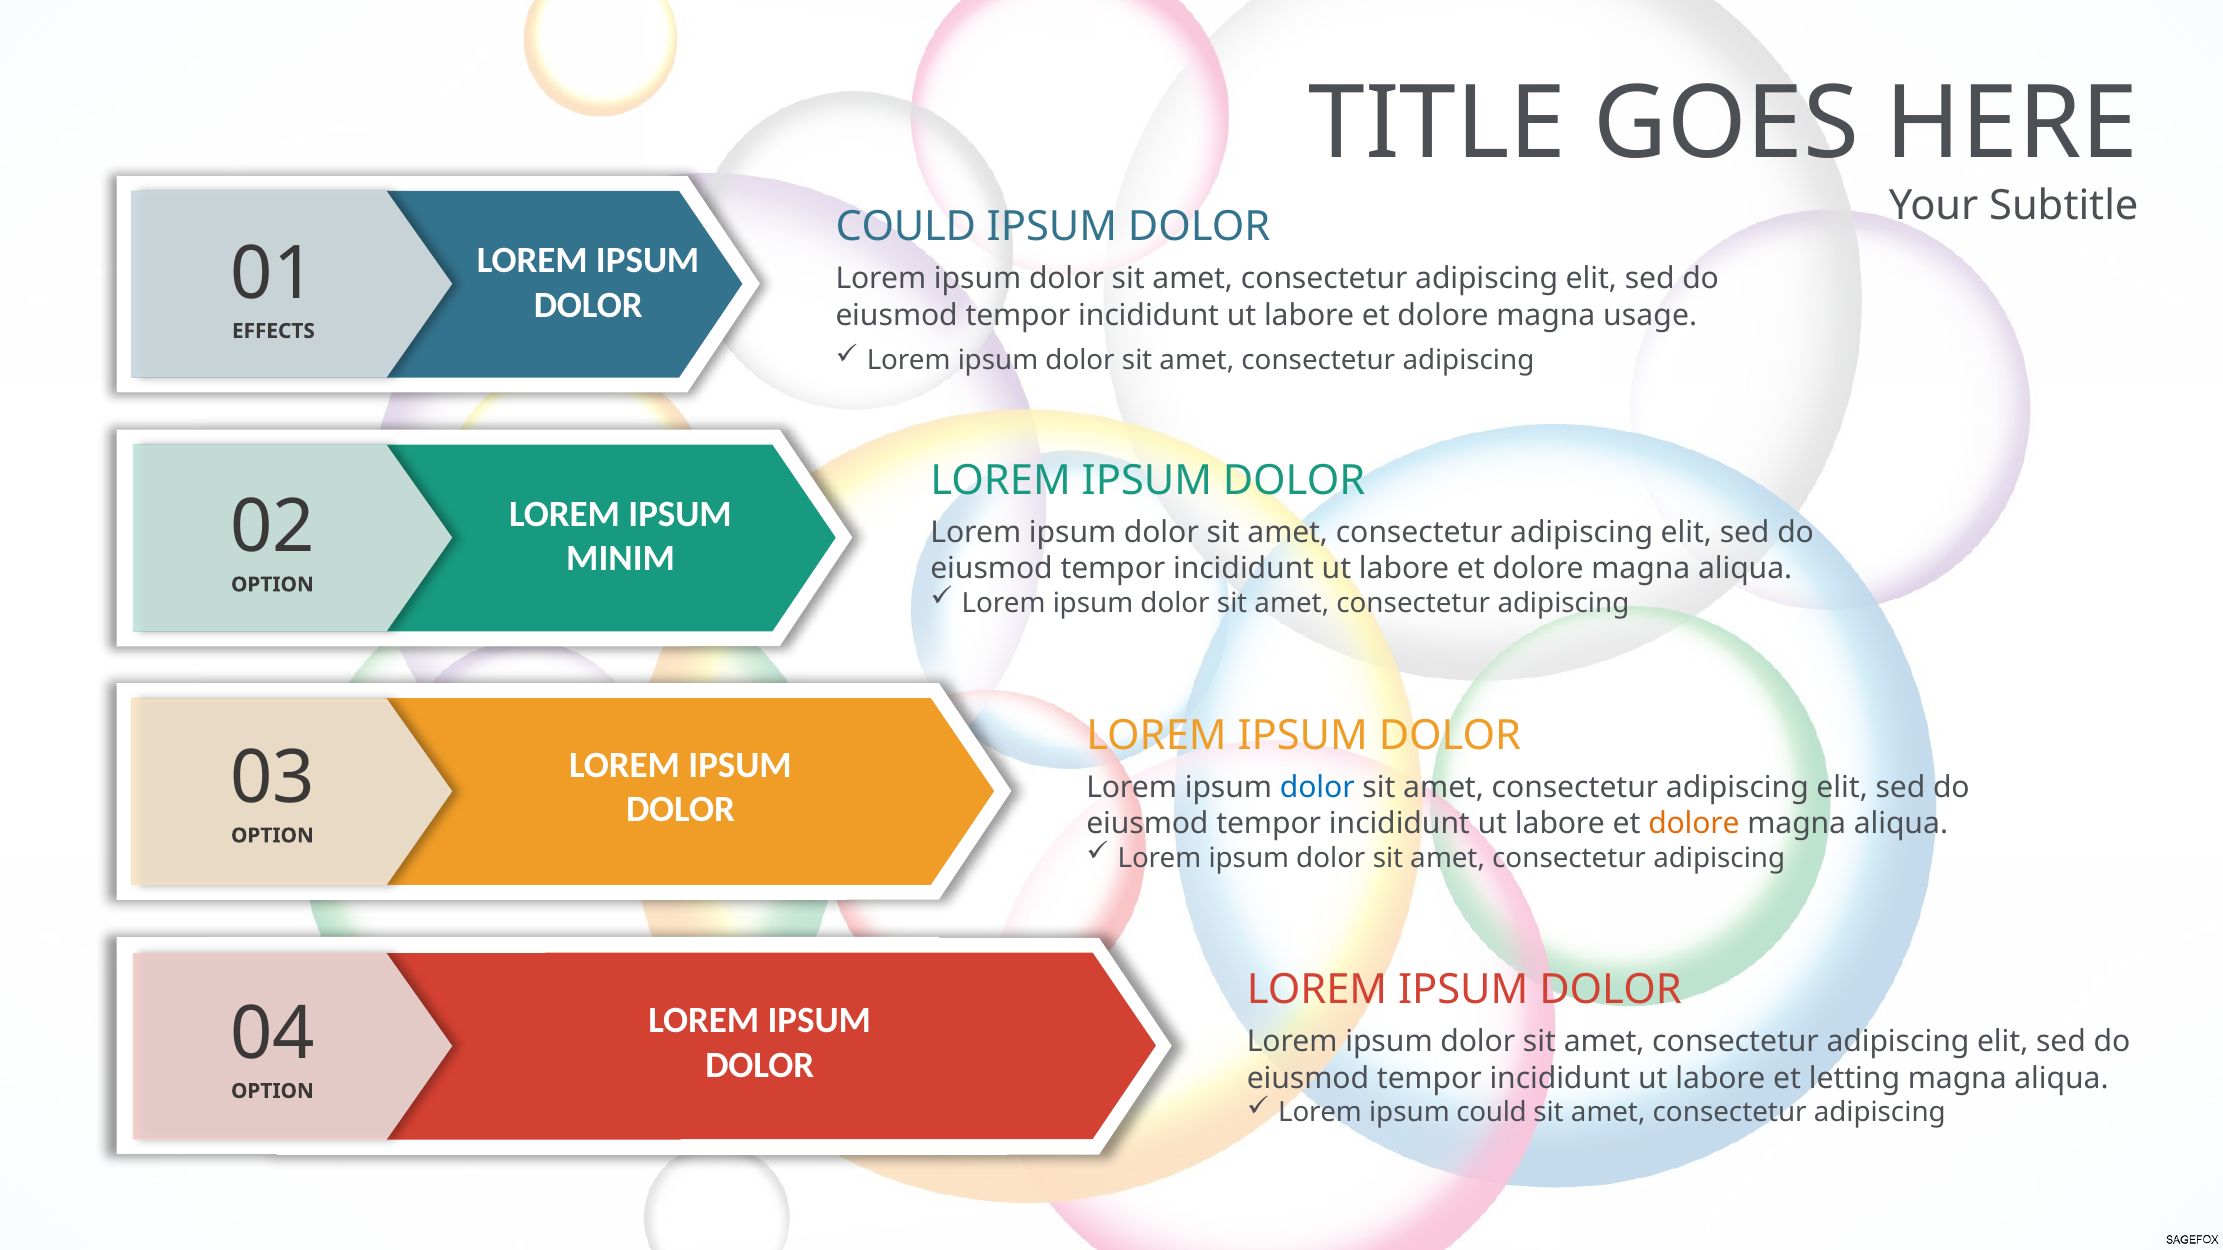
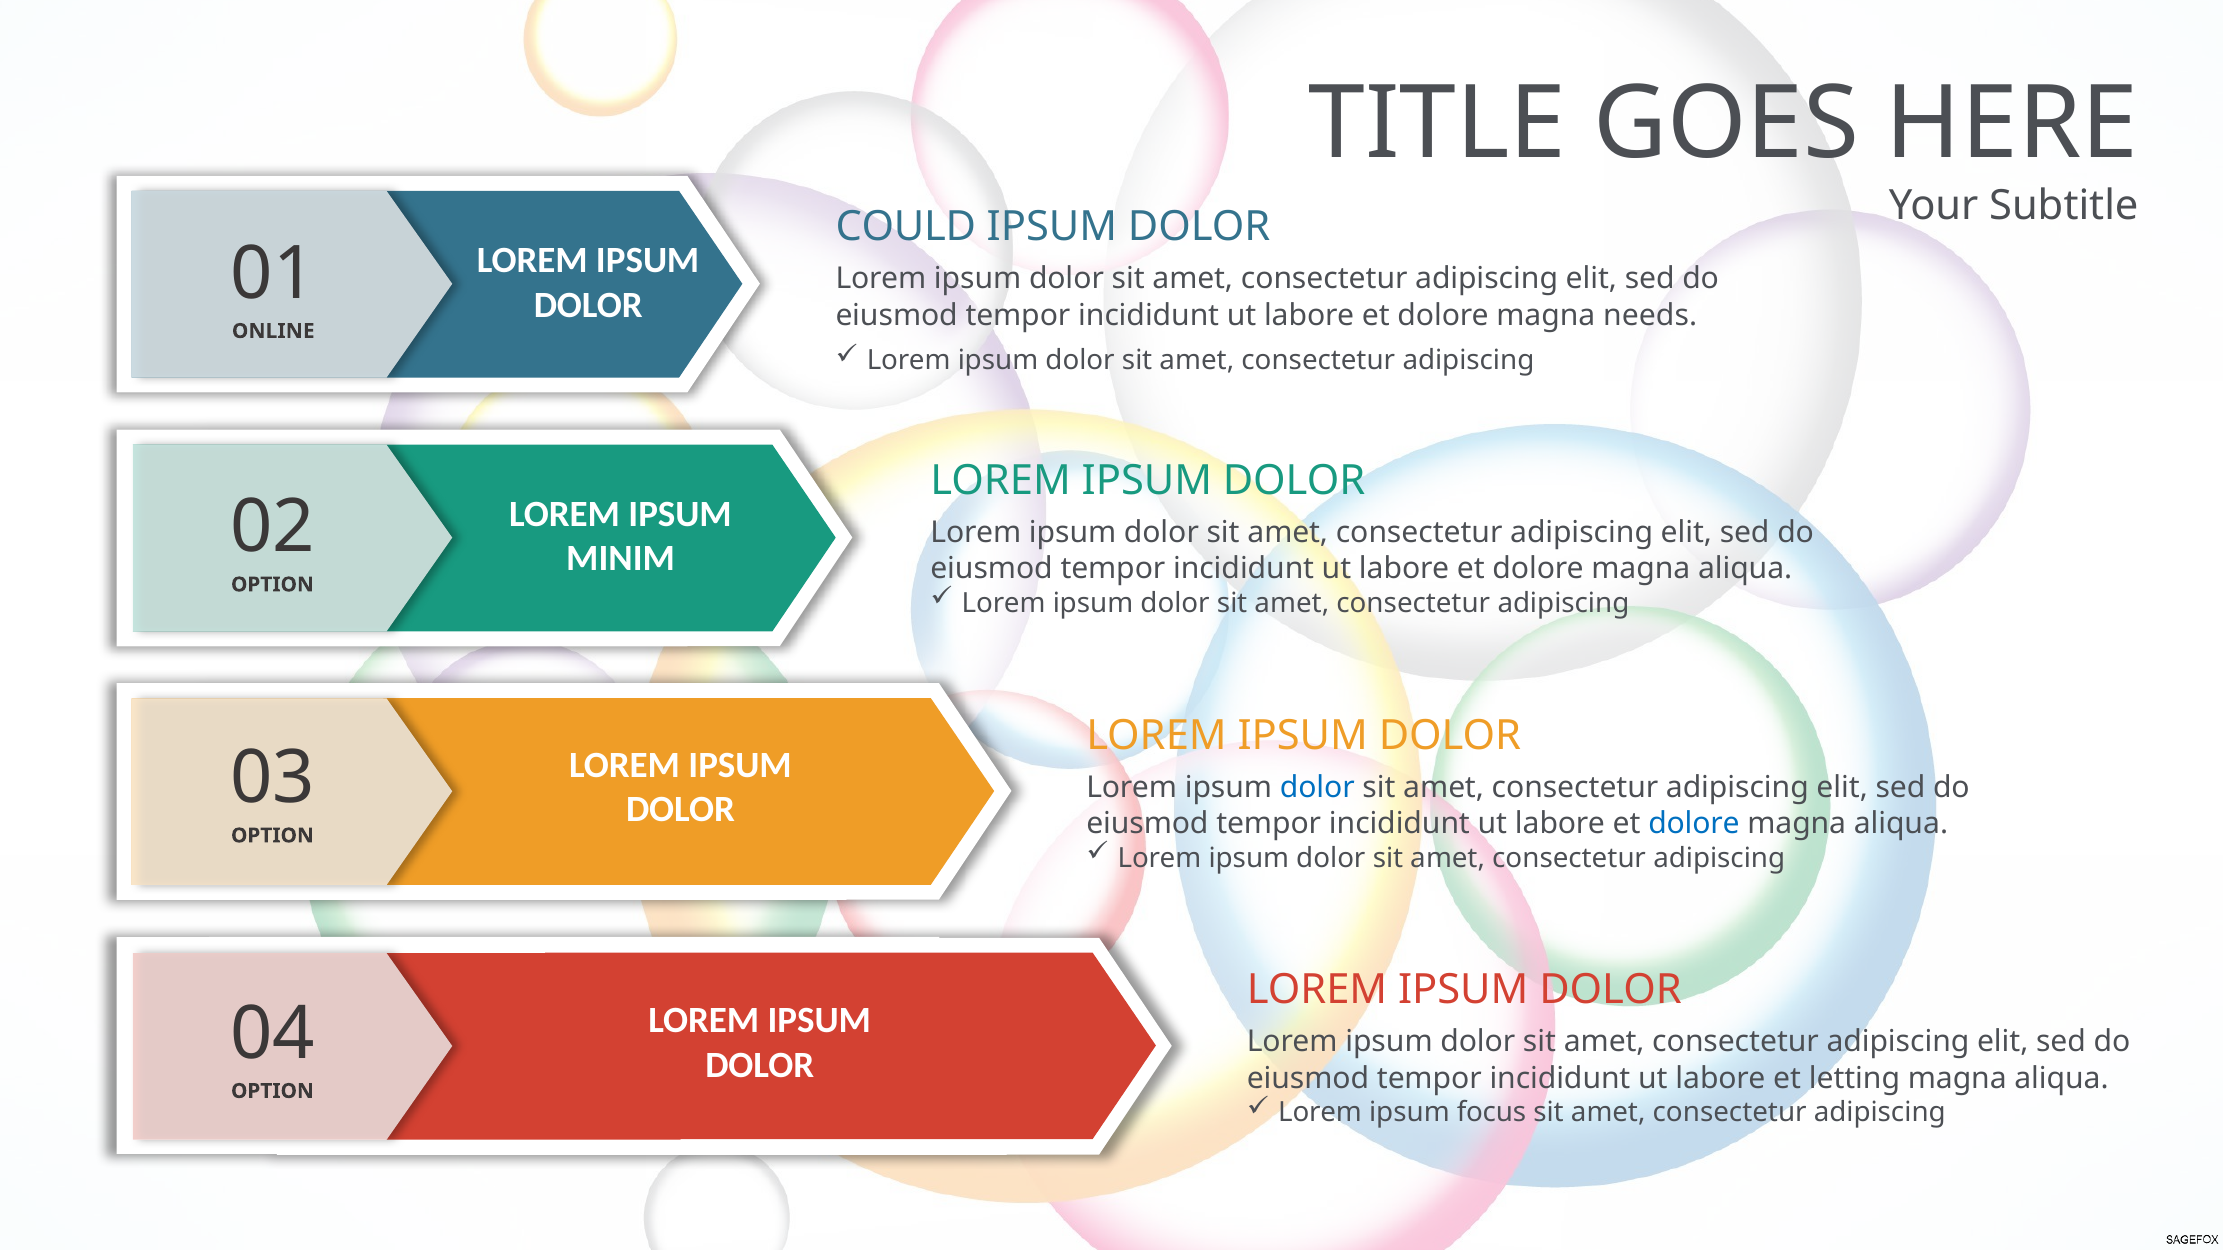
usage: usage -> needs (1650, 315)
EFFECTS: EFFECTS -> ONLINE (273, 331)
dolore colour: orange -> blue (1694, 824)
ipsum could: could -> focus (1491, 1113)
